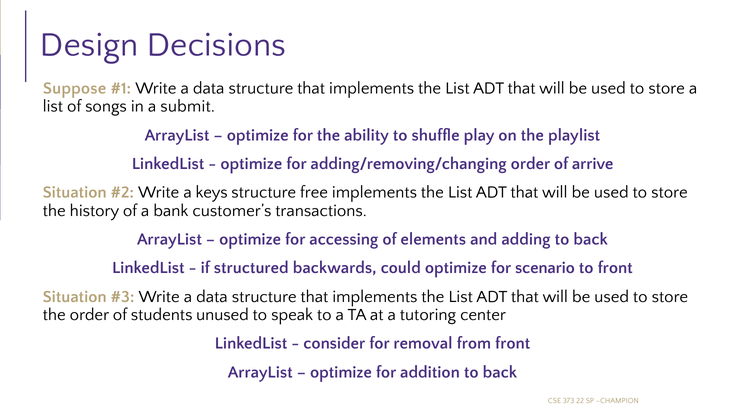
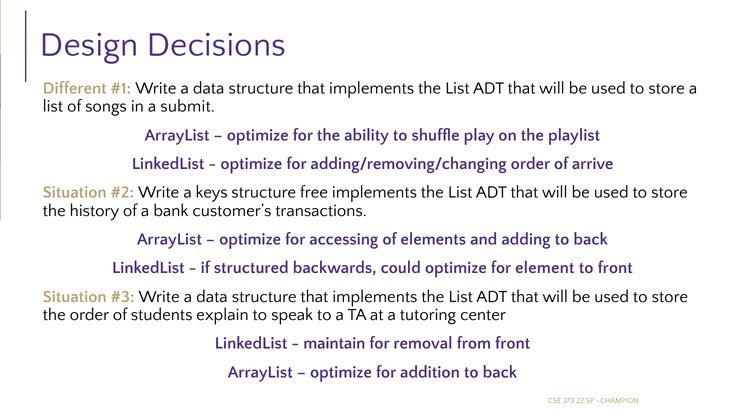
Suppose: Suppose -> Different (75, 88)
scenario: scenario -> element (545, 268)
unused: unused -> explain (222, 315)
consider: consider -> maintain (334, 344)
